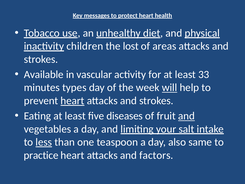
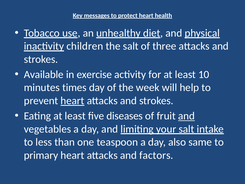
the lost: lost -> salt (131, 46)
areas: areas -> three (164, 46)
vascular: vascular -> exercise (94, 74)
33: 33 -> 10 (204, 74)
types: types -> times (74, 87)
will underline: present -> none (170, 87)
less underline: present -> none (44, 142)
practice: practice -> primary (41, 155)
